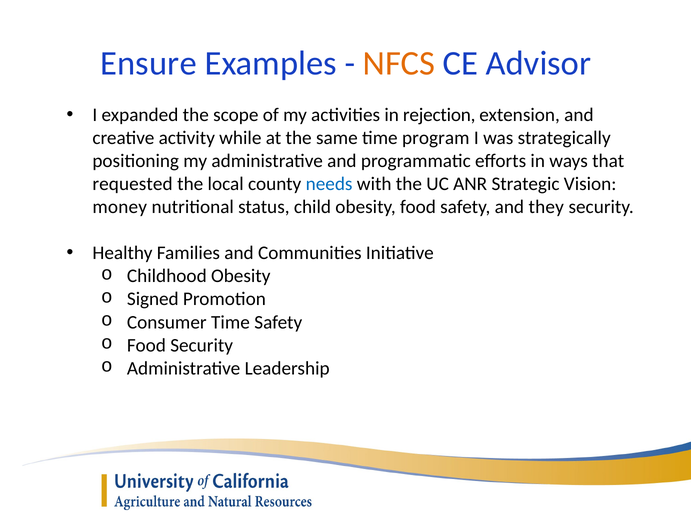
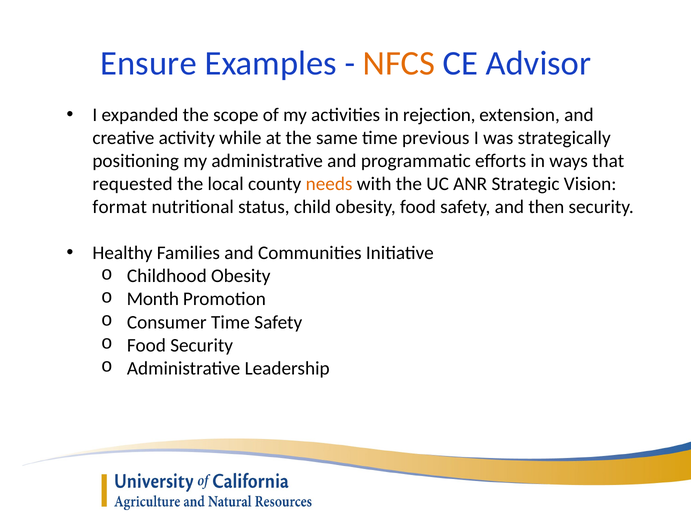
program: program -> previous (436, 138)
needs colour: blue -> orange (329, 184)
money: money -> format (120, 207)
they: they -> then (546, 207)
Signed: Signed -> Month (153, 299)
